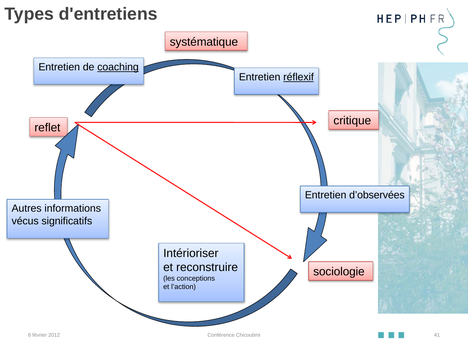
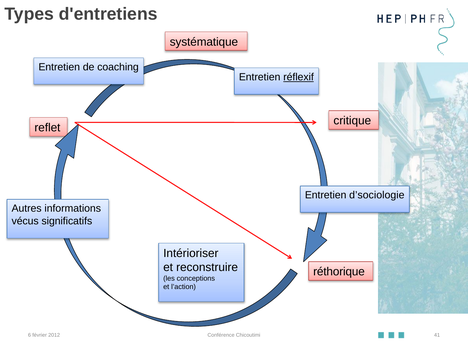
coaching underline: present -> none (118, 67)
d’observées: d’observées -> d’sociologie (377, 195)
sociologie: sociologie -> réthorique (339, 272)
